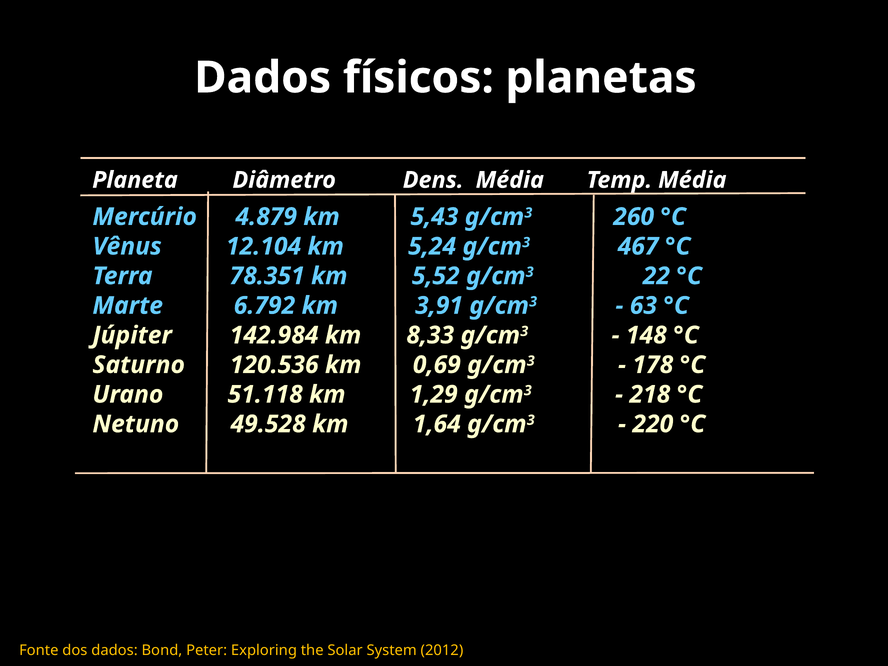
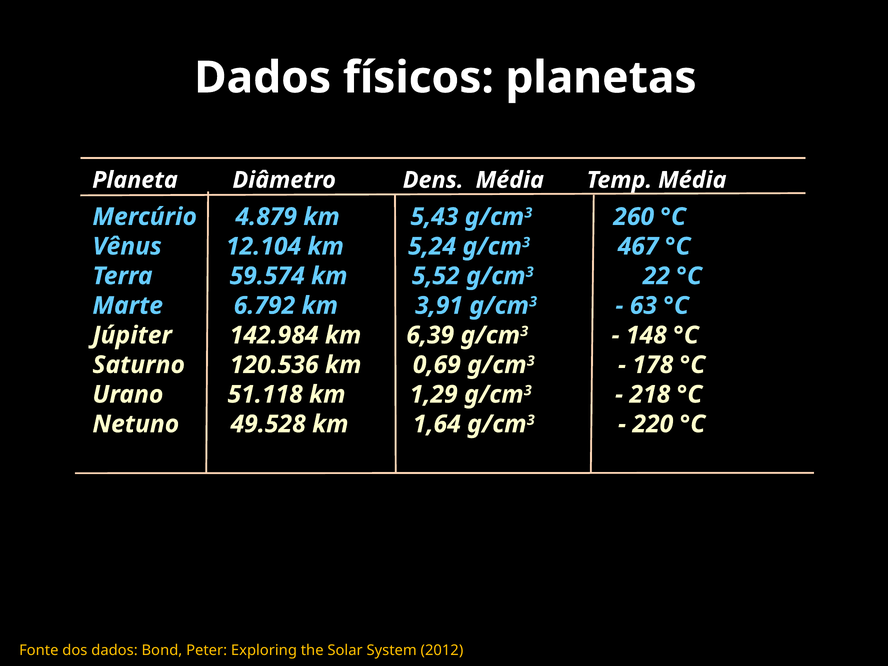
78.351: 78.351 -> 59.574 (267, 276)
8,33: 8,33 -> 6,39 (430, 335)
